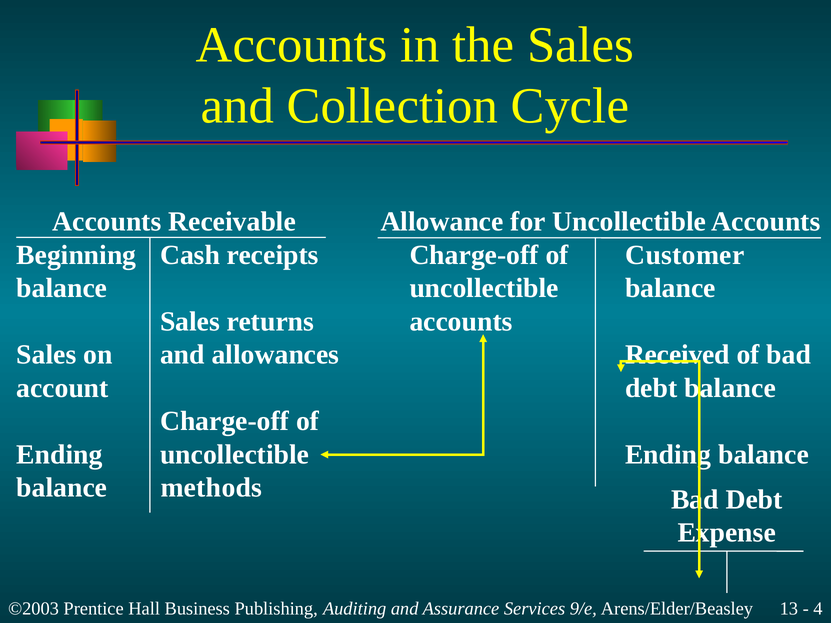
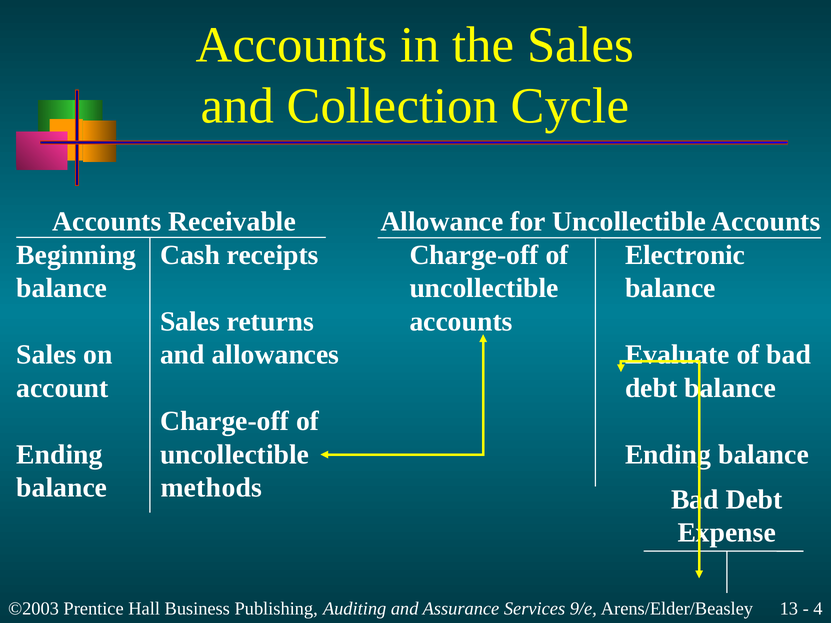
Customer: Customer -> Electronic (685, 255)
Received: Received -> Evaluate (677, 355)
